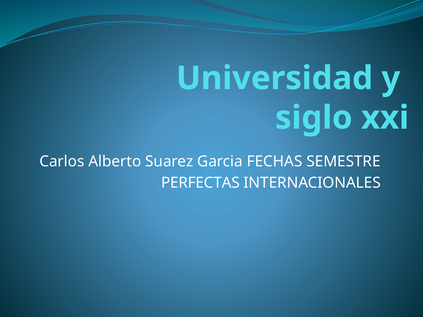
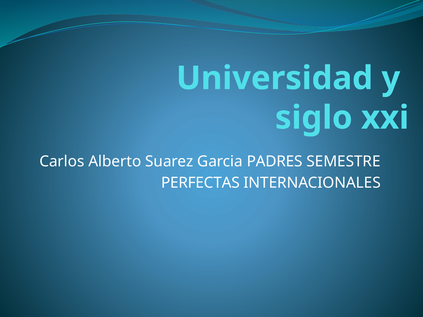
FECHAS: FECHAS -> PADRES (275, 162)
